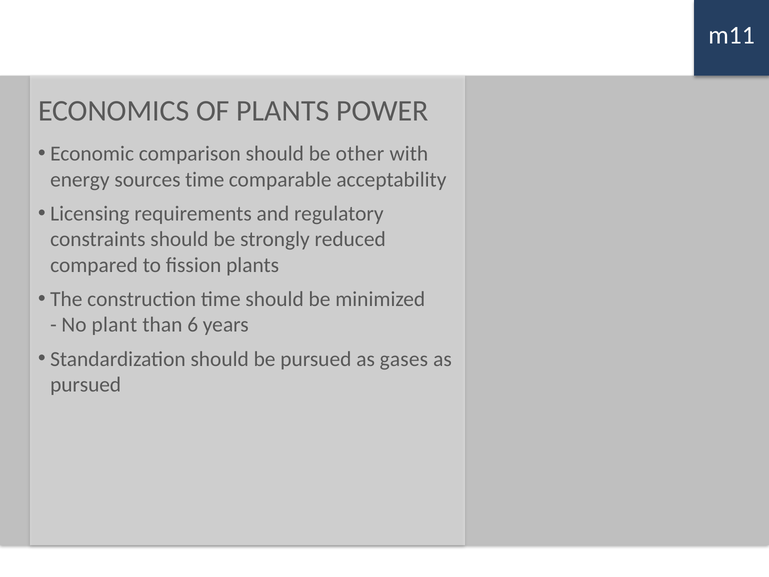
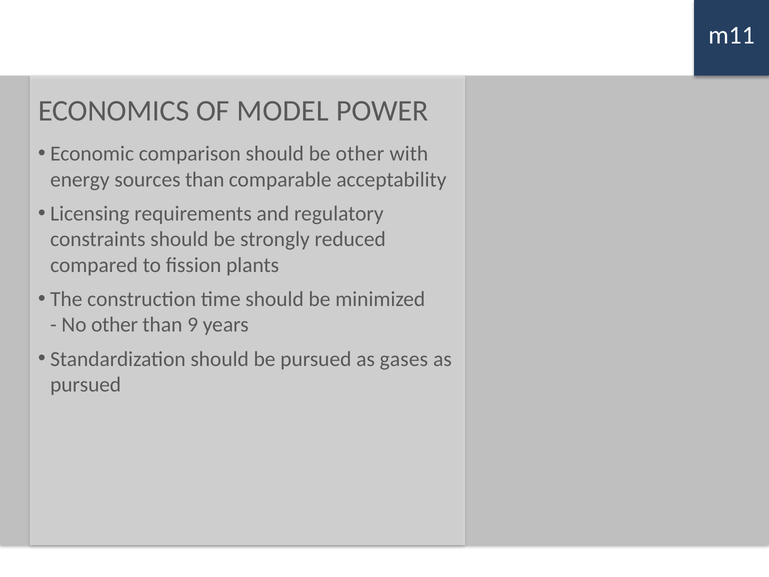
OF PLANTS: PLANTS -> MODEL (283, 111)
sources time: time -> than (205, 179)
No plant: plant -> other (115, 325)
6: 6 -> 9 (193, 325)
